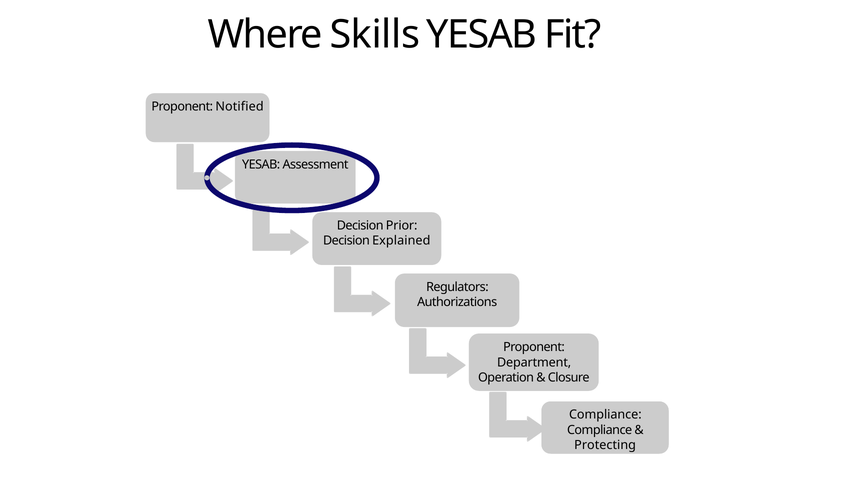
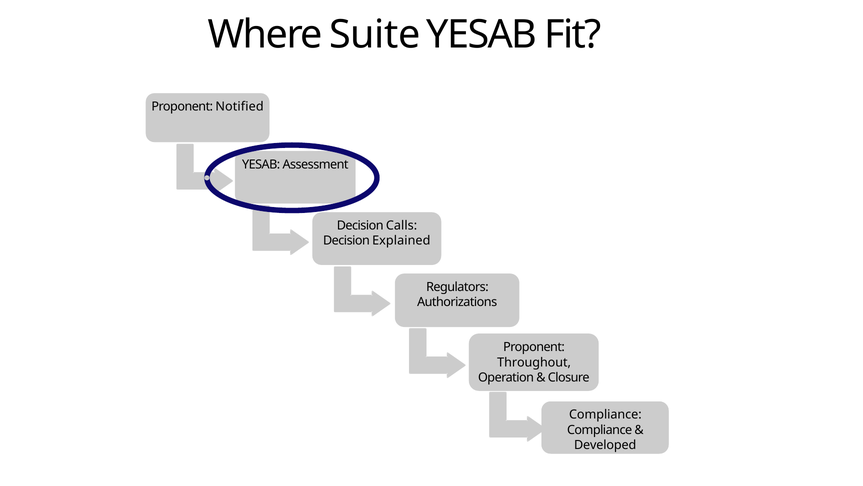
Skills: Skills -> Suite (375, 35)
Prior: Prior -> Calls (402, 225)
Department: Department -> Throughout (534, 362)
Protecting: Protecting -> Developed (605, 445)
